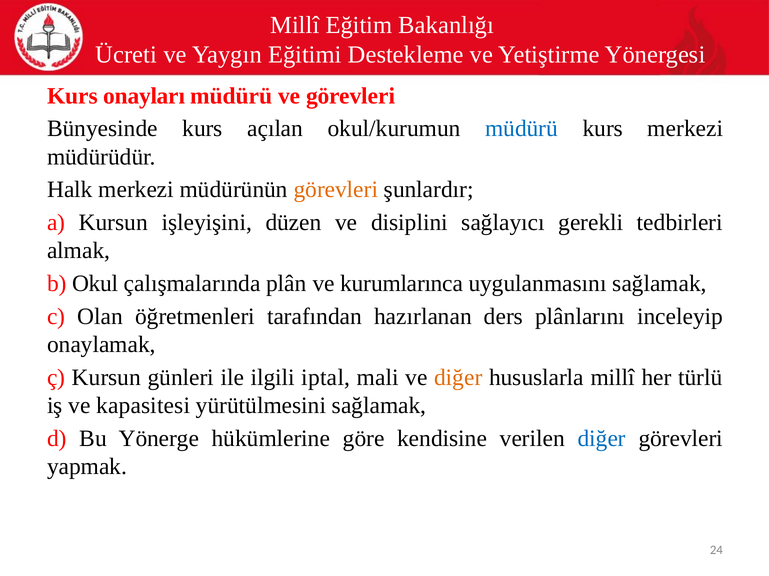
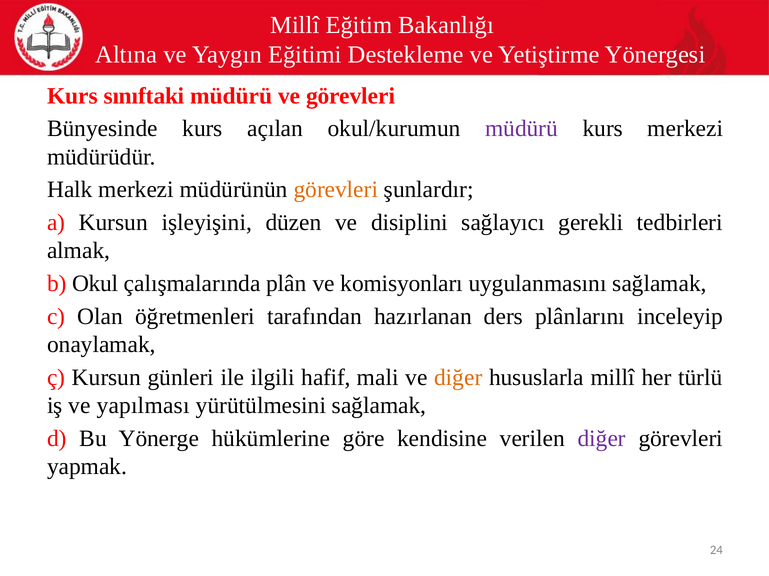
Ücreti: Ücreti -> Altına (126, 55)
onayları: onayları -> sınıftaki (144, 96)
müdürü colour: blue -> purple (522, 129)
kurumlarınca: kurumlarınca -> komisyonları (402, 284)
iptal: iptal -> hafif (326, 378)
kapasitesi: kapasitesi -> yapılması (143, 406)
diğer colour: blue -> purple (602, 439)
